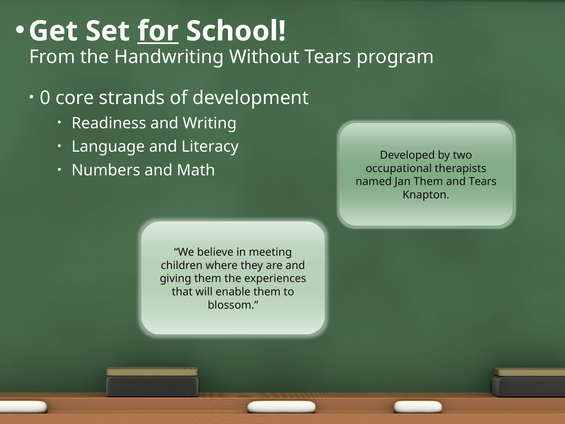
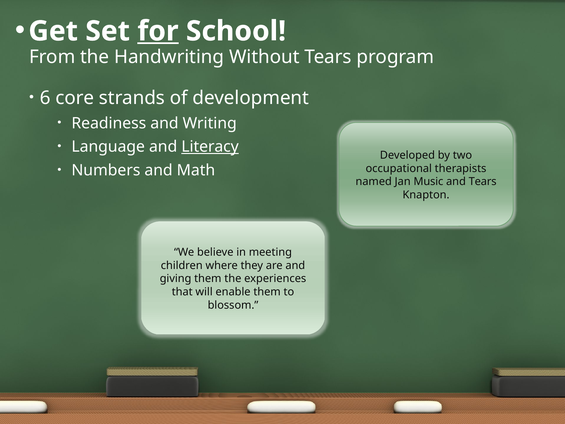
0: 0 -> 6 (45, 98)
Literacy underline: none -> present (210, 147)
Jan Them: Them -> Music (428, 182)
